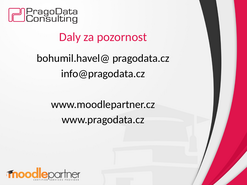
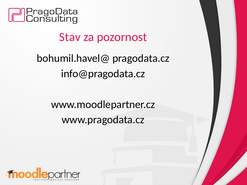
Daly: Daly -> Stav (70, 37)
